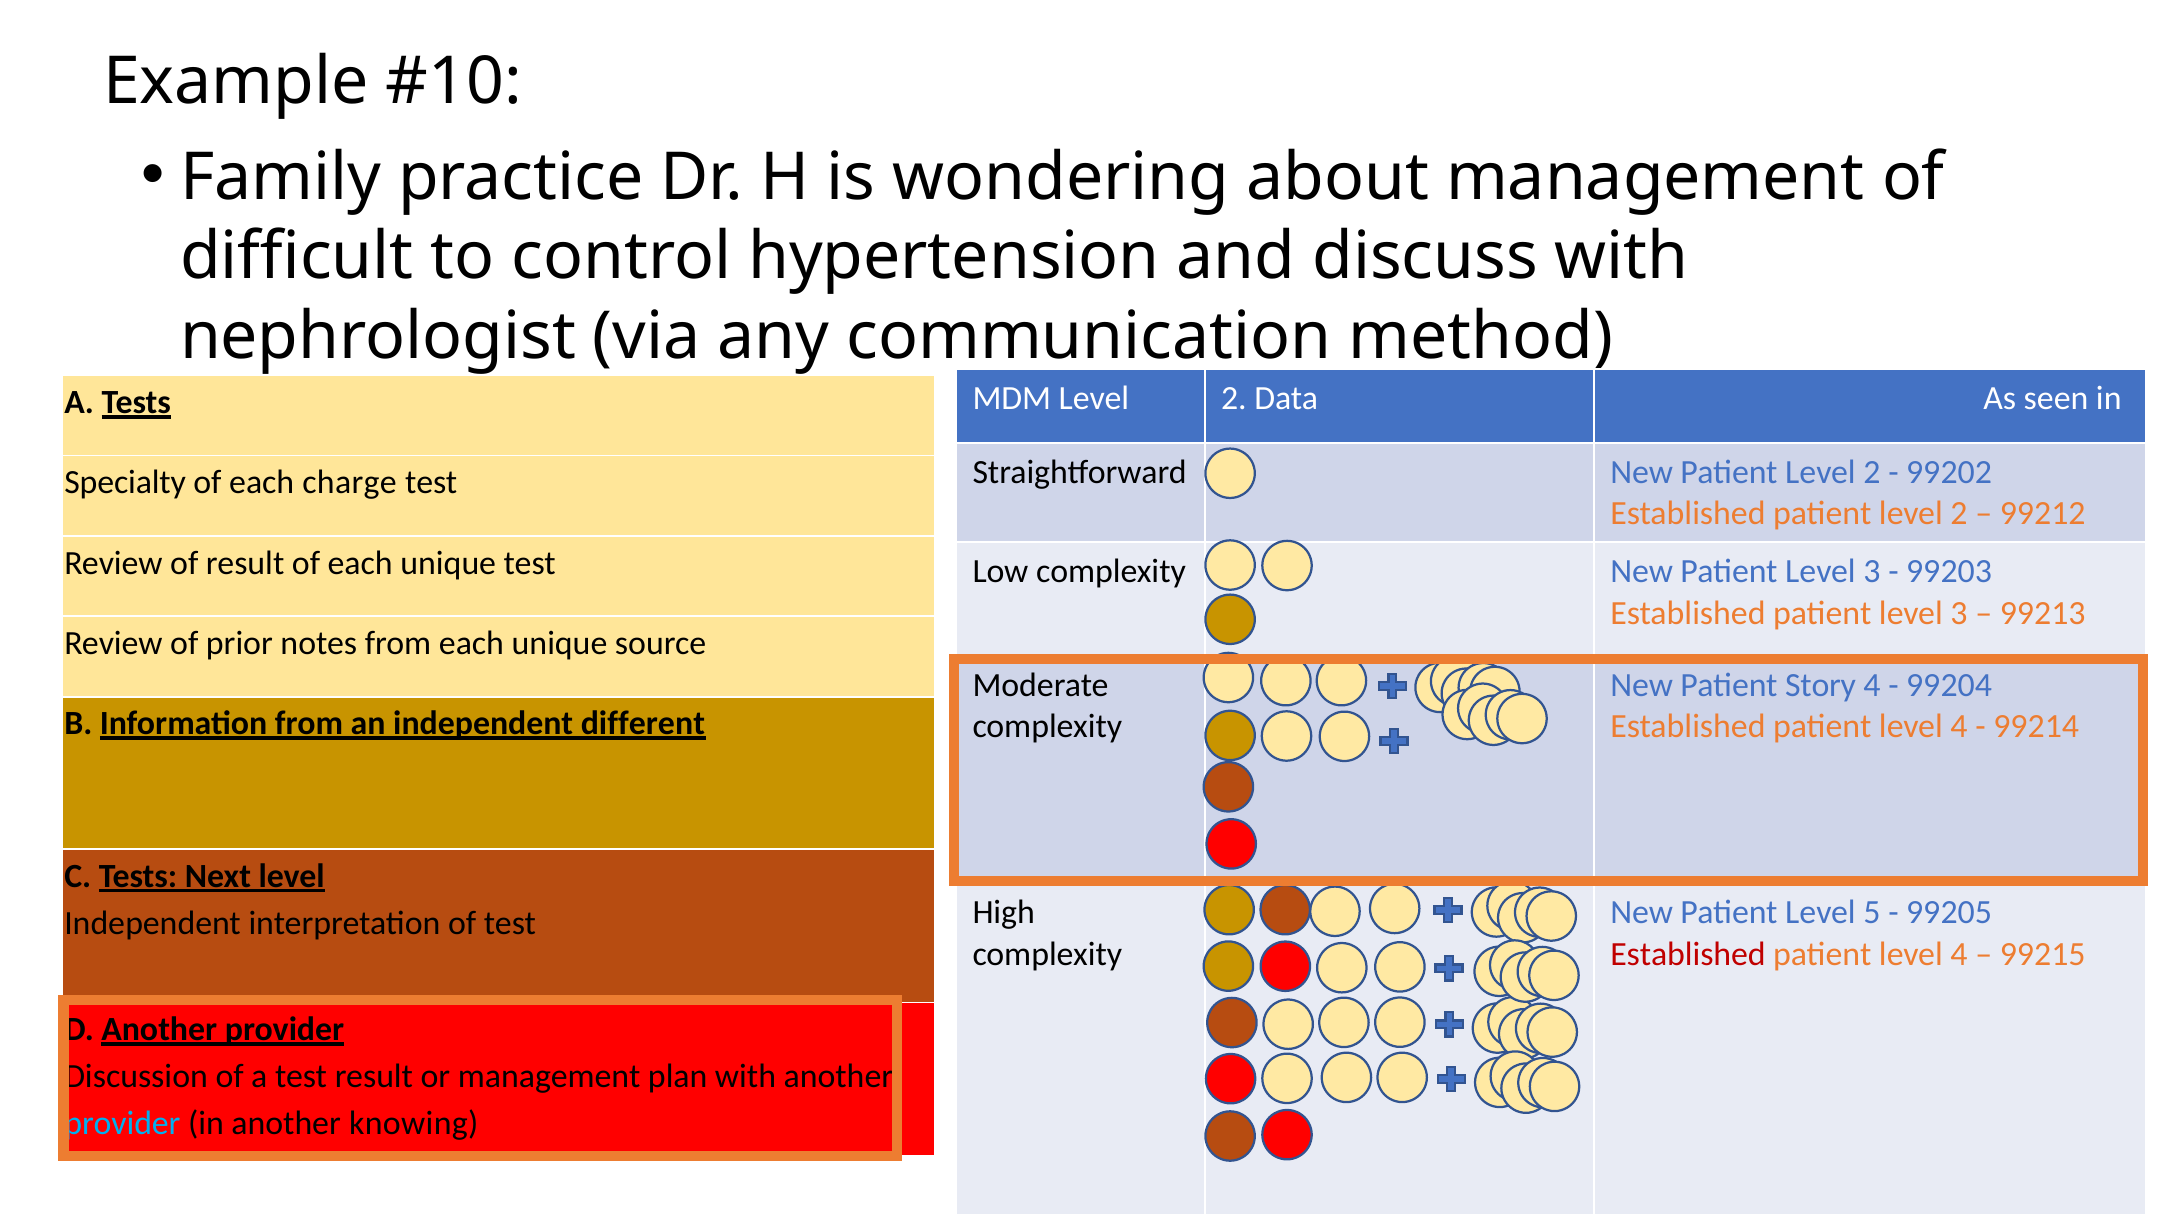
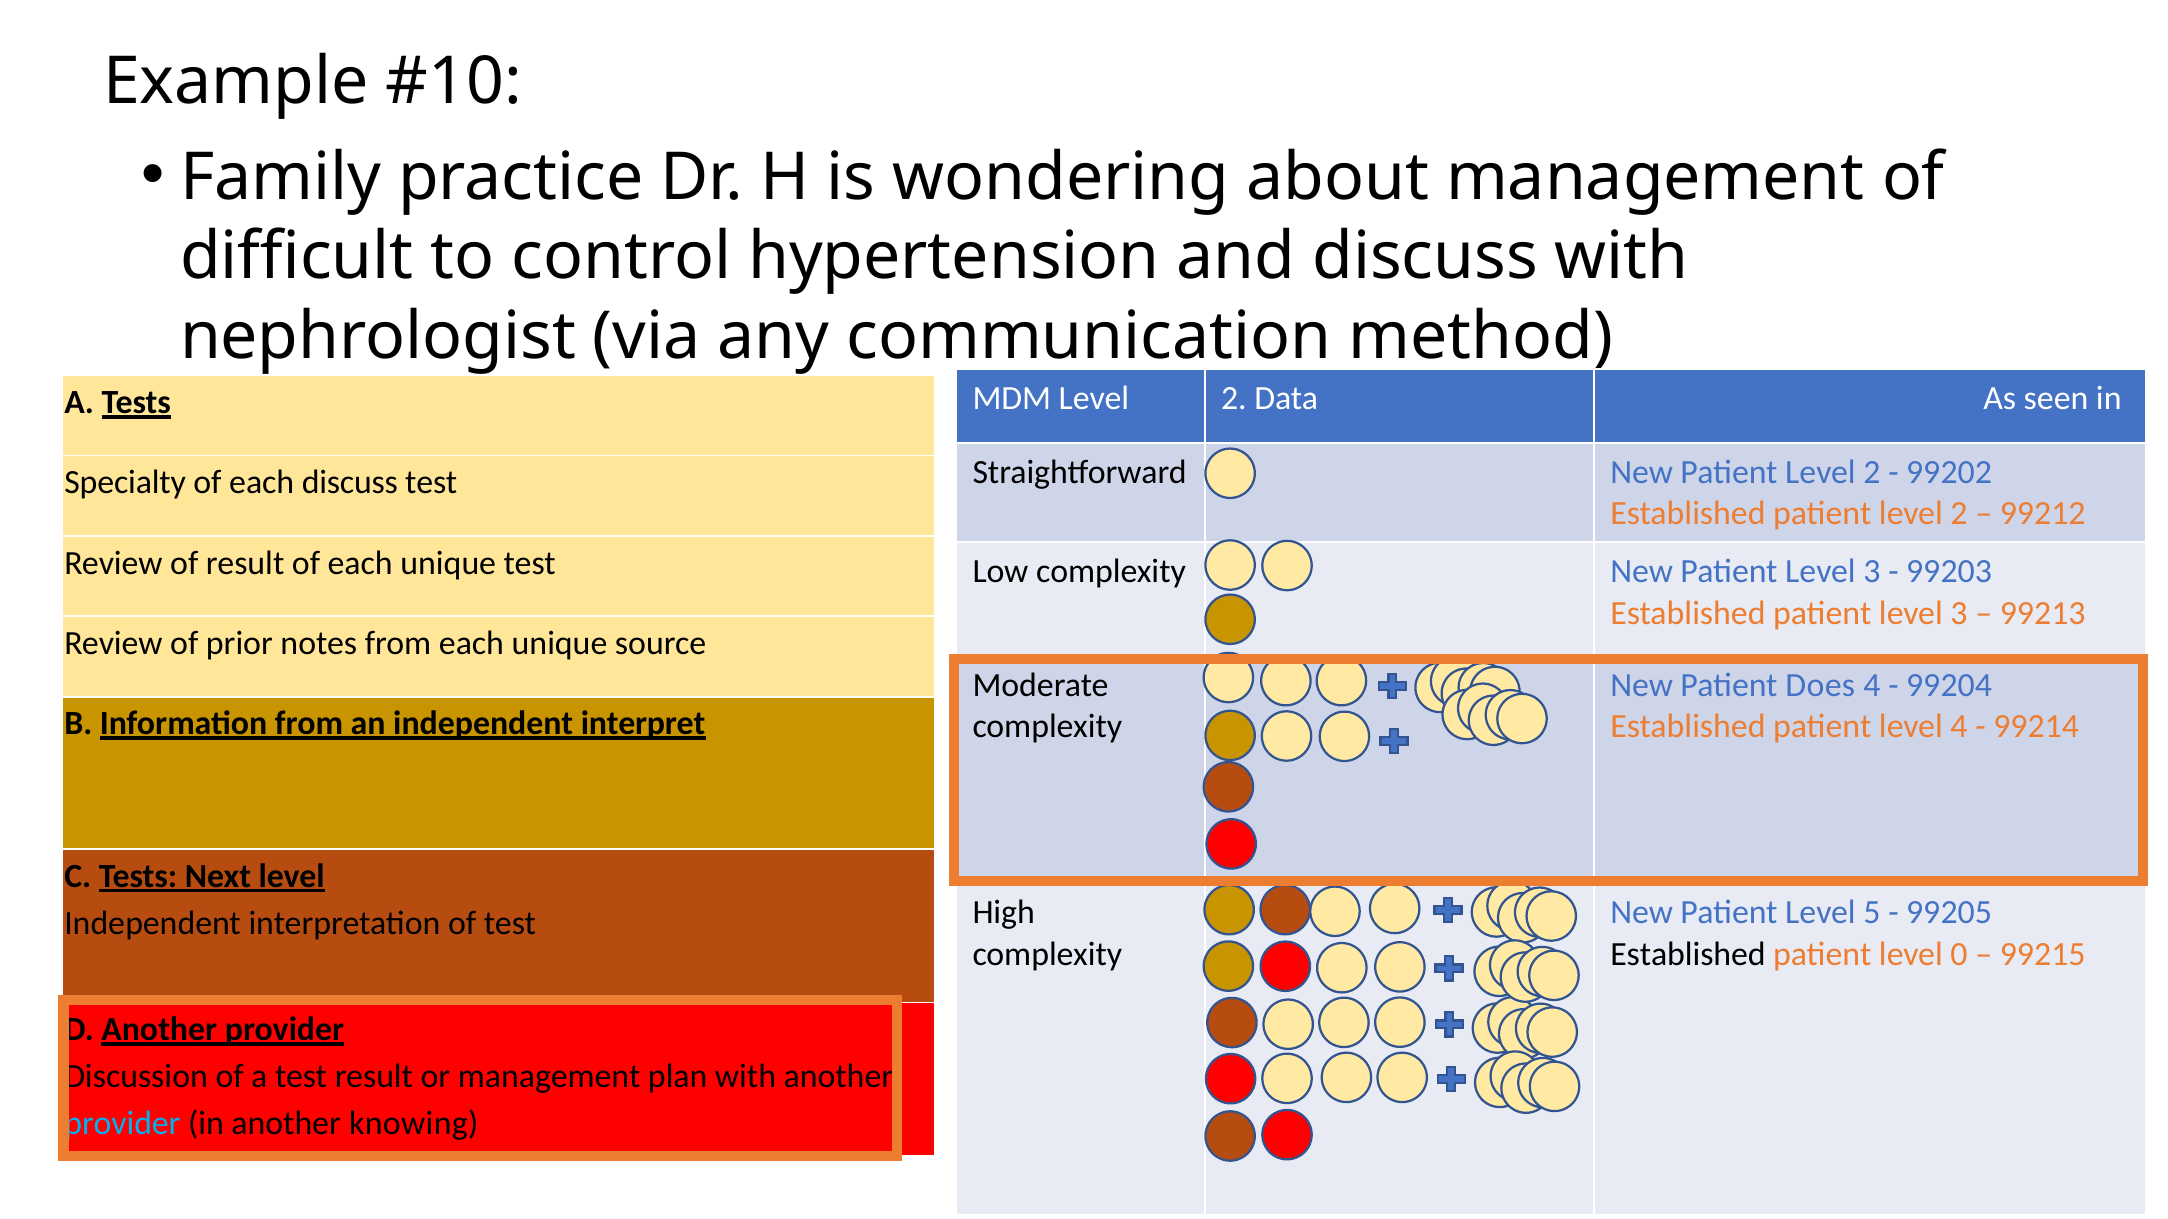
each charge: charge -> discuss (350, 483)
Story: Story -> Does (1820, 685)
different: different -> interpret (643, 724)
Established colour: red -> black (1688, 954)
4: 4 -> 0 (1959, 954)
